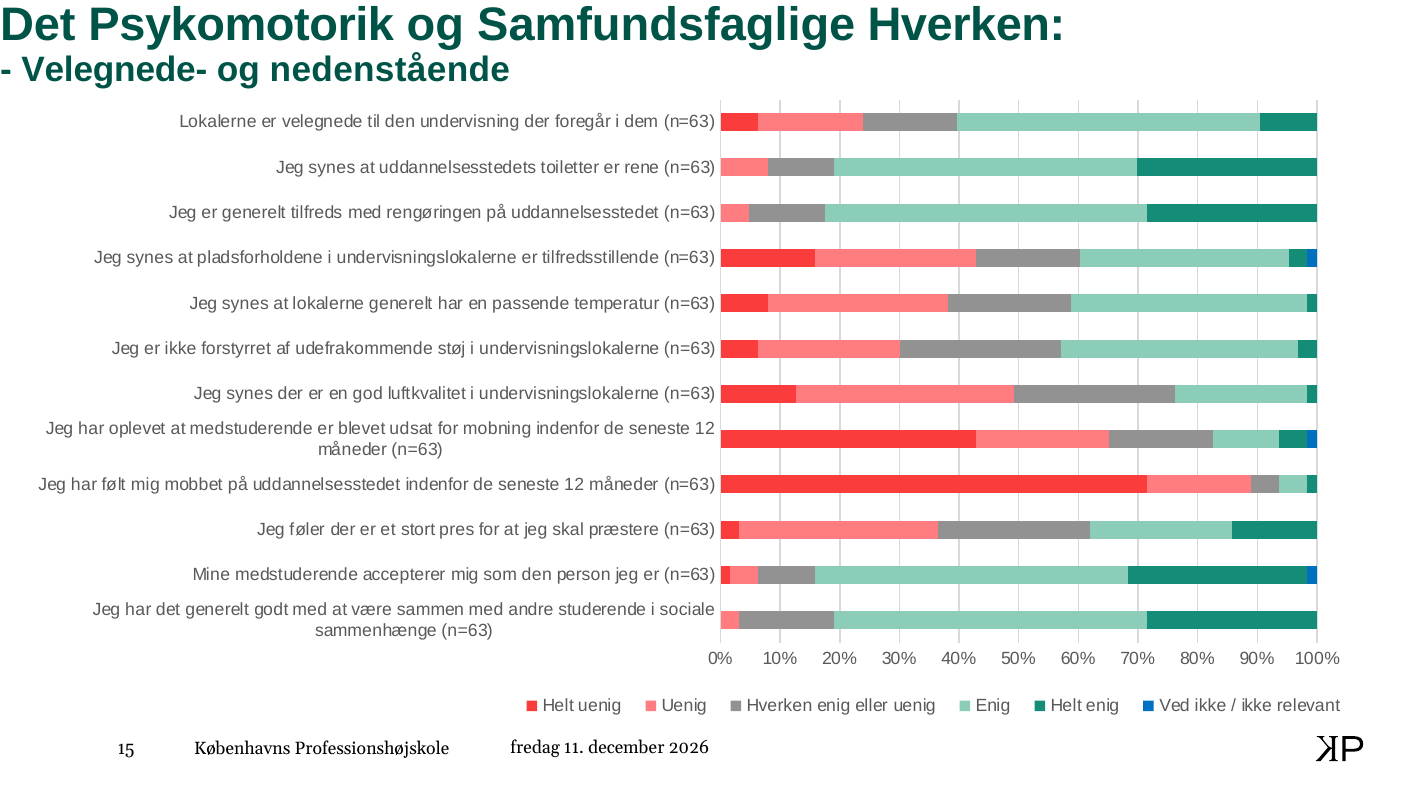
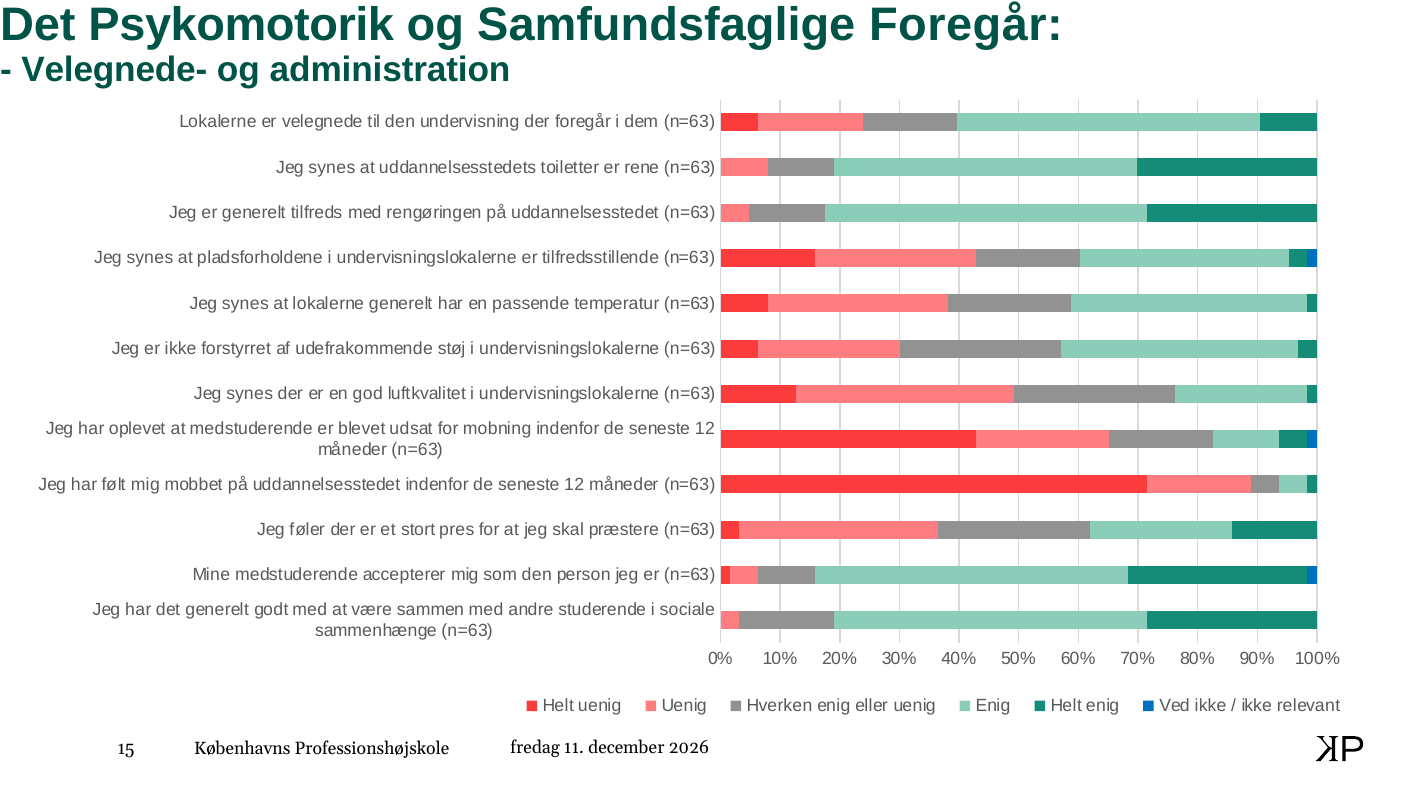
Samfundsfaglige Hverken: Hverken -> Foregår (966, 25)
nedenstående: nedenstående -> administration (390, 70)
